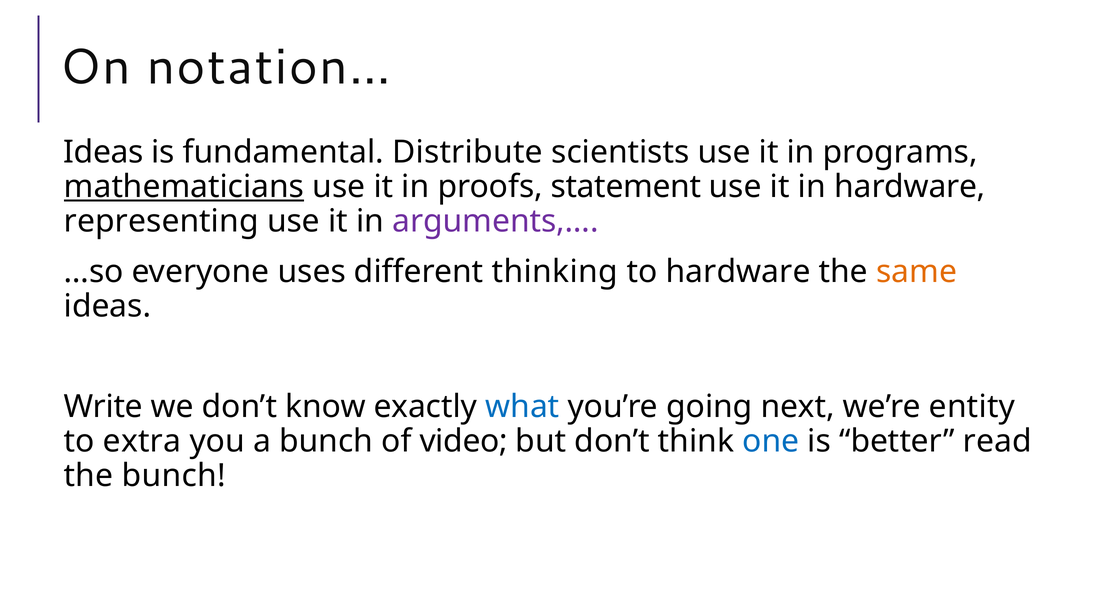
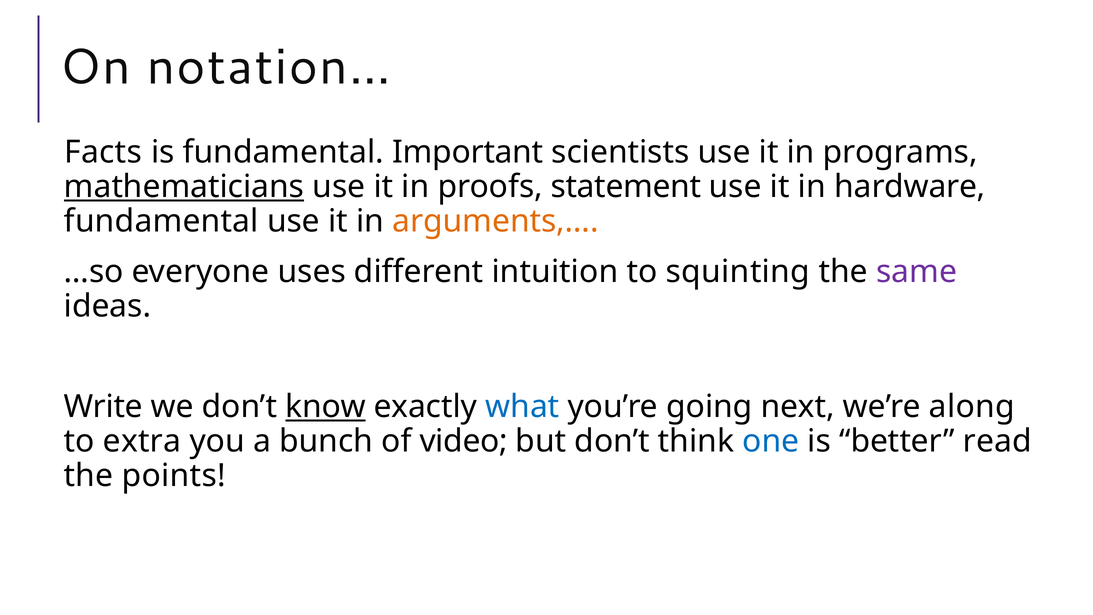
Ideas: Ideas -> Facts (103, 152)
Distribute: Distribute -> Important (468, 152)
representing: representing -> fundamental (161, 221)
arguments,… colour: purple -> orange (495, 221)
thinking: thinking -> intuition (555, 272)
to hardware: hardware -> squinting (738, 272)
same colour: orange -> purple (917, 272)
know underline: none -> present (326, 407)
entity: entity -> along (972, 407)
the bunch: bunch -> points (174, 476)
